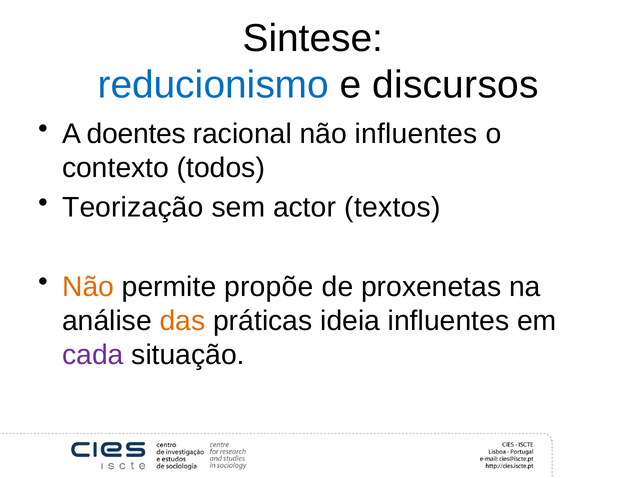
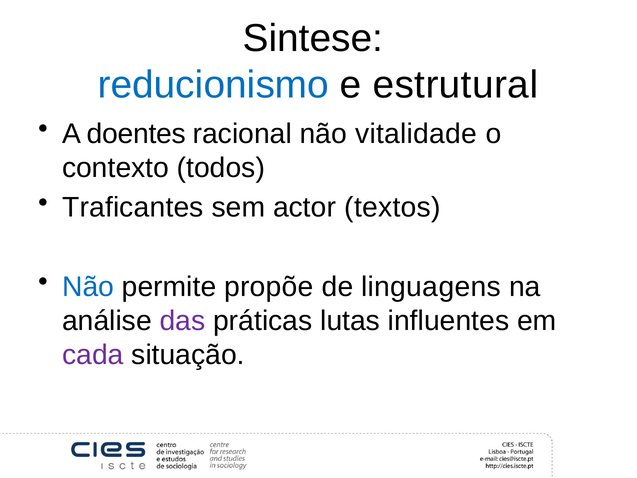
discursos: discursos -> estrutural (455, 85)
não influentes: influentes -> vitalidade (416, 134)
Teorização: Teorização -> Traficantes (133, 207)
Não colour: orange -> blue (88, 287)
proxenetas: proxenetas -> linguagens (431, 287)
das colour: orange -> purple (183, 321)
ideia: ideia -> lutas (350, 321)
